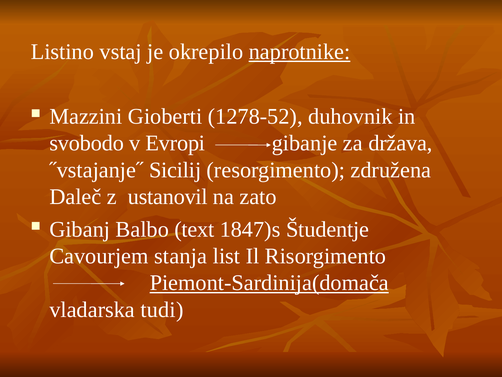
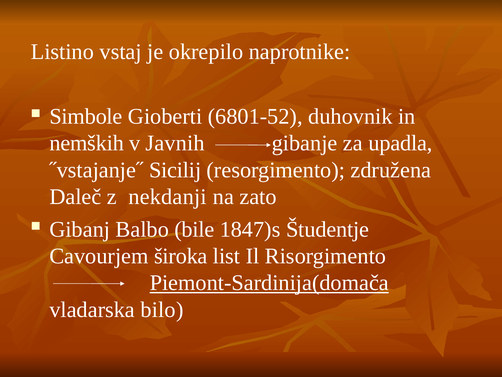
naprotnike underline: present -> none (300, 52)
Mazzini: Mazzini -> Simbole (86, 116)
1278-52: 1278-52 -> 6801-52 (255, 116)
svobodo: svobodo -> nemških (87, 143)
Evropi: Evropi -> Javnih (175, 143)
država: država -> upadla (400, 143)
ustanovil: ustanovil -> nekdanji (168, 197)
text: text -> bile (194, 229)
stanja: stanja -> široka (181, 256)
tudi: tudi -> bilo (162, 309)
